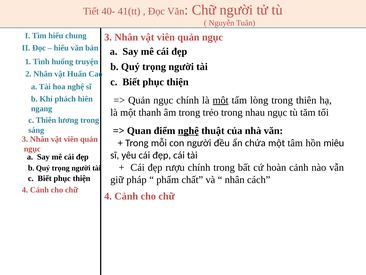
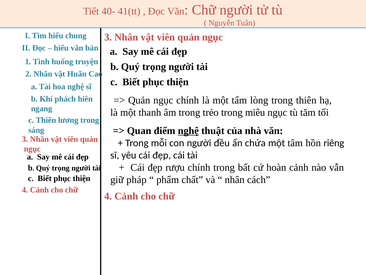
một underline: present -> none (221, 100)
nhau: nhau -> miêu (255, 112)
miêu: miêu -> riêng (334, 143)
